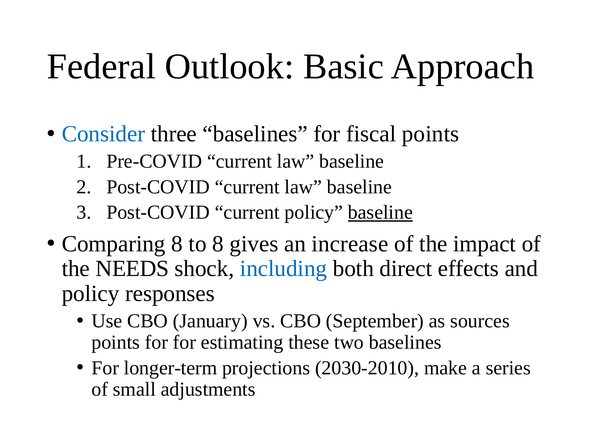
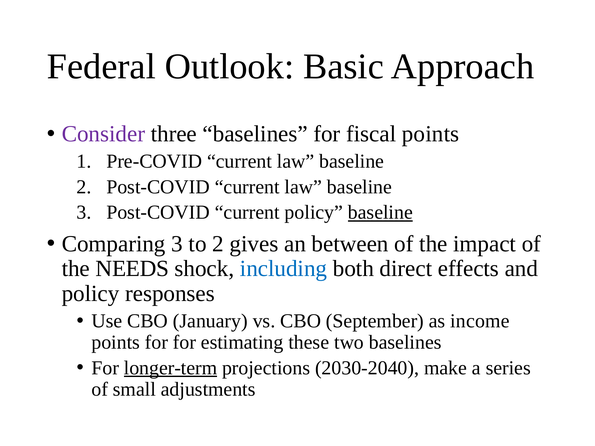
Consider colour: blue -> purple (103, 134)
Comparing 8: 8 -> 3 (177, 244)
to 8: 8 -> 2 (218, 244)
increase: increase -> between (350, 244)
sources: sources -> income (480, 321)
longer-term underline: none -> present (171, 368)
2030-2010: 2030-2010 -> 2030-2040 (367, 368)
